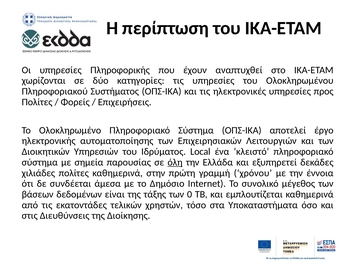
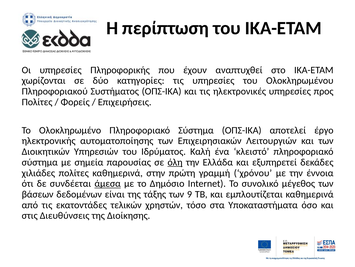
Local: Local -> Καλή (200, 151)
άμεσα underline: none -> present (108, 183)
0: 0 -> 9 (190, 194)
